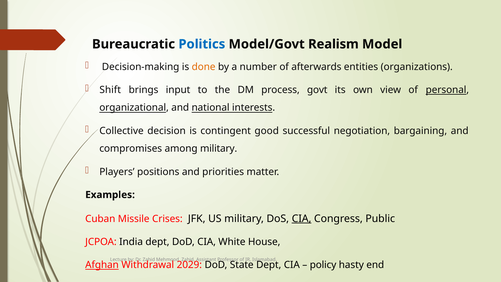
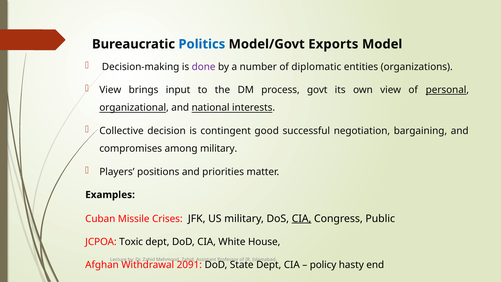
Realism: Realism -> Exports (333, 44)
done colour: orange -> purple (204, 67)
afterwards: afterwards -> diplomatic (316, 67)
Shift: Shift -> View (110, 90)
India: India -> Toxic (131, 242)
Afghan underline: present -> none (102, 265)
2029: 2029 -> 2091 (189, 265)
